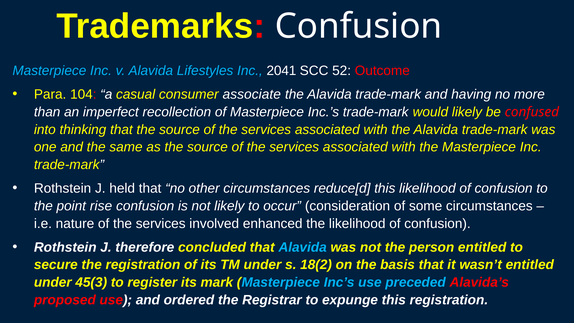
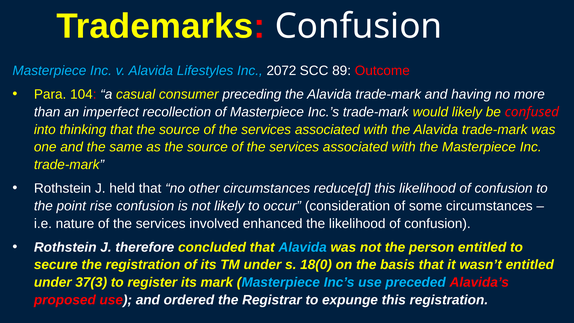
2041: 2041 -> 2072 (281, 71)
52: 52 -> 89 (342, 71)
associate: associate -> preceding (252, 94)
18(2: 18(2 -> 18(0 (316, 265)
45(3: 45(3 -> 37(3 (91, 282)
